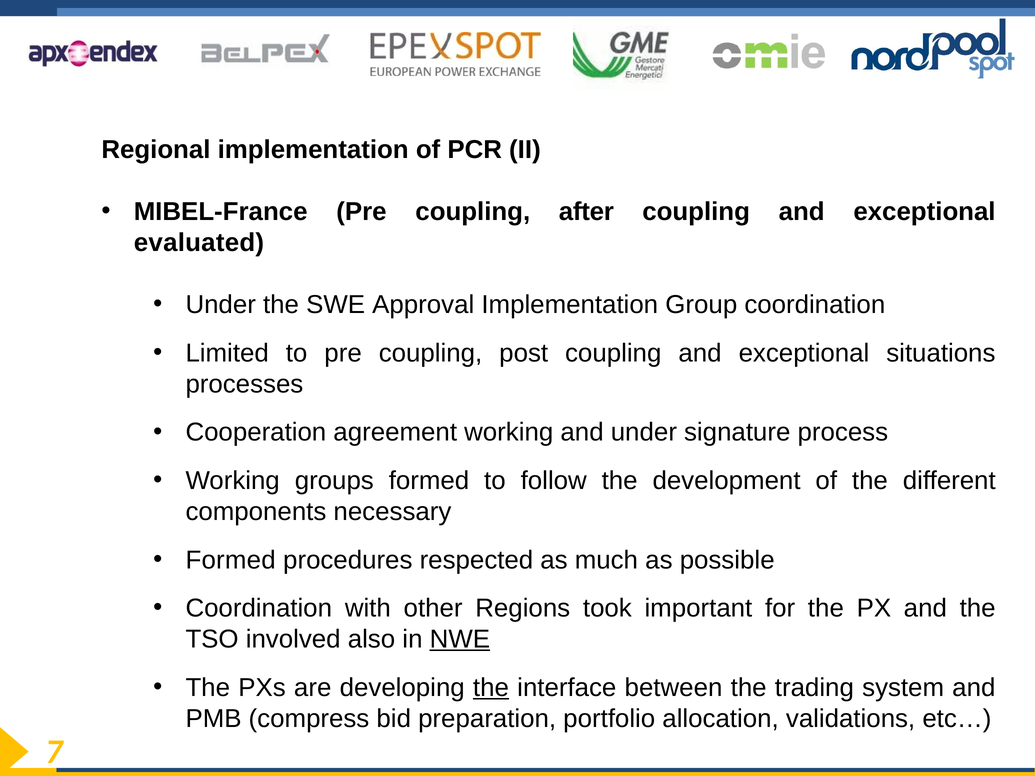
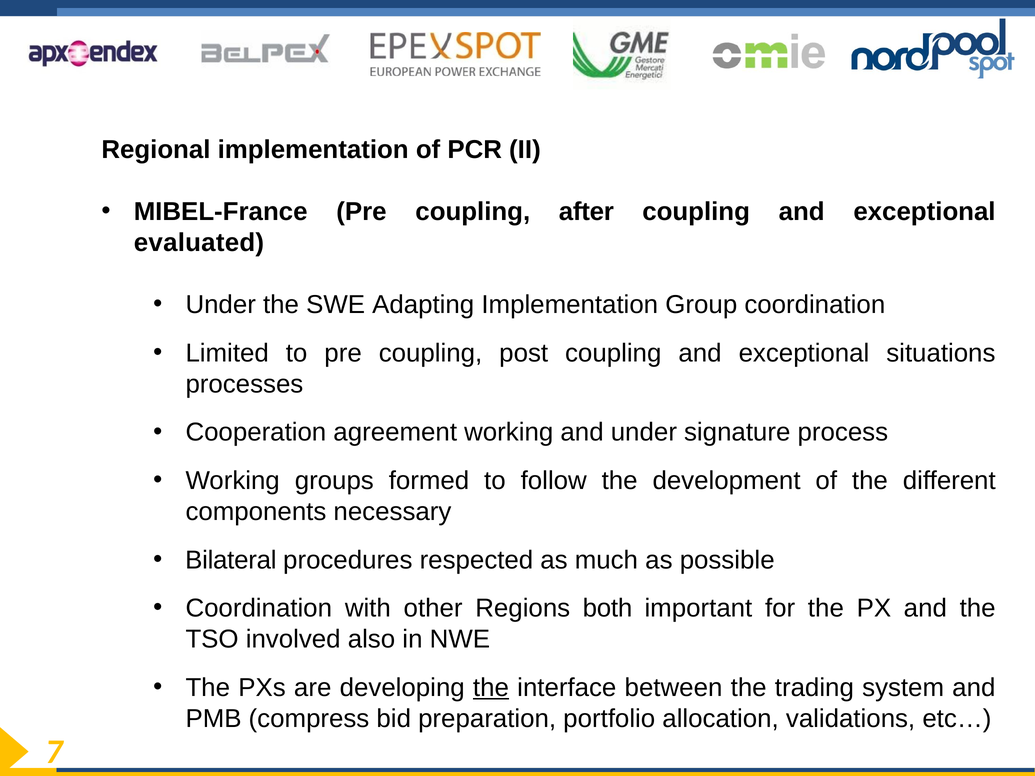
Approval: Approval -> Adapting (423, 305)
Formed: Formed -> Bilateral (231, 560)
took: took -> both (608, 608)
NWE underline: present -> none (460, 640)
